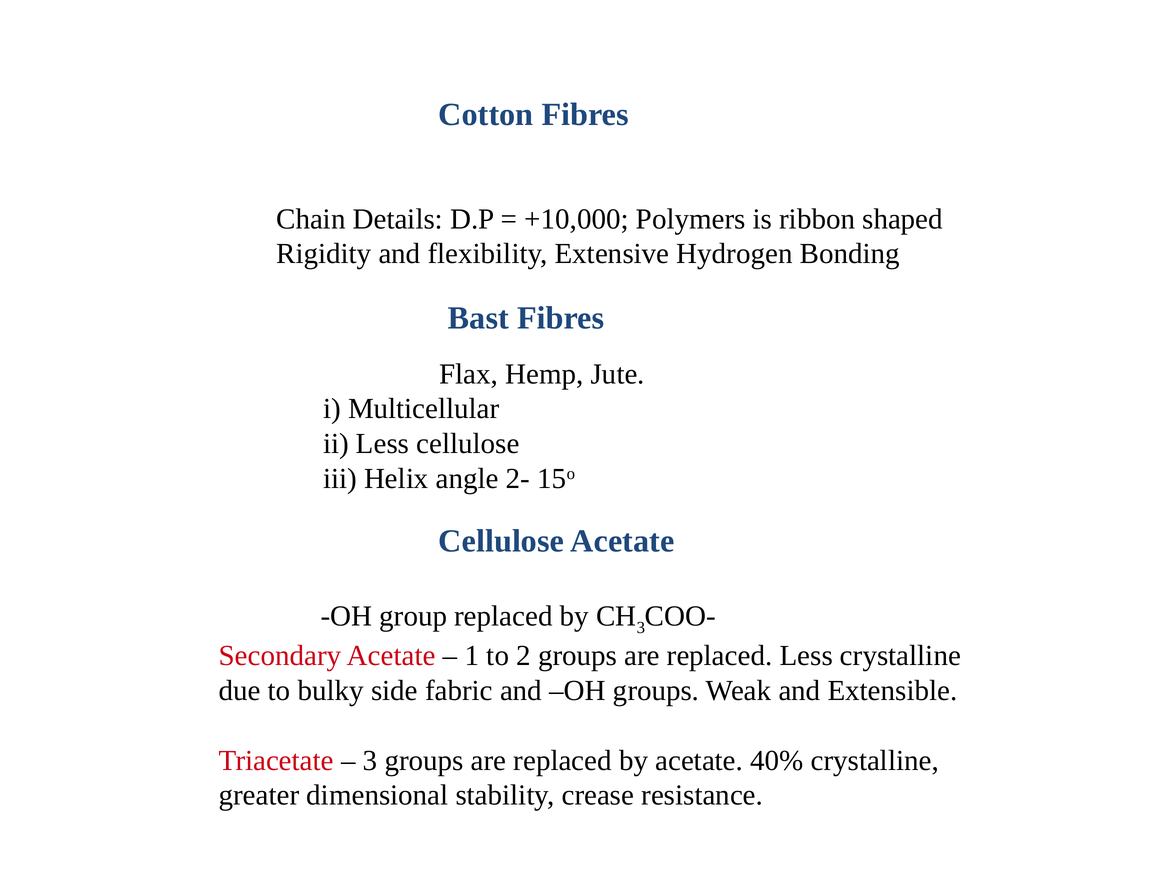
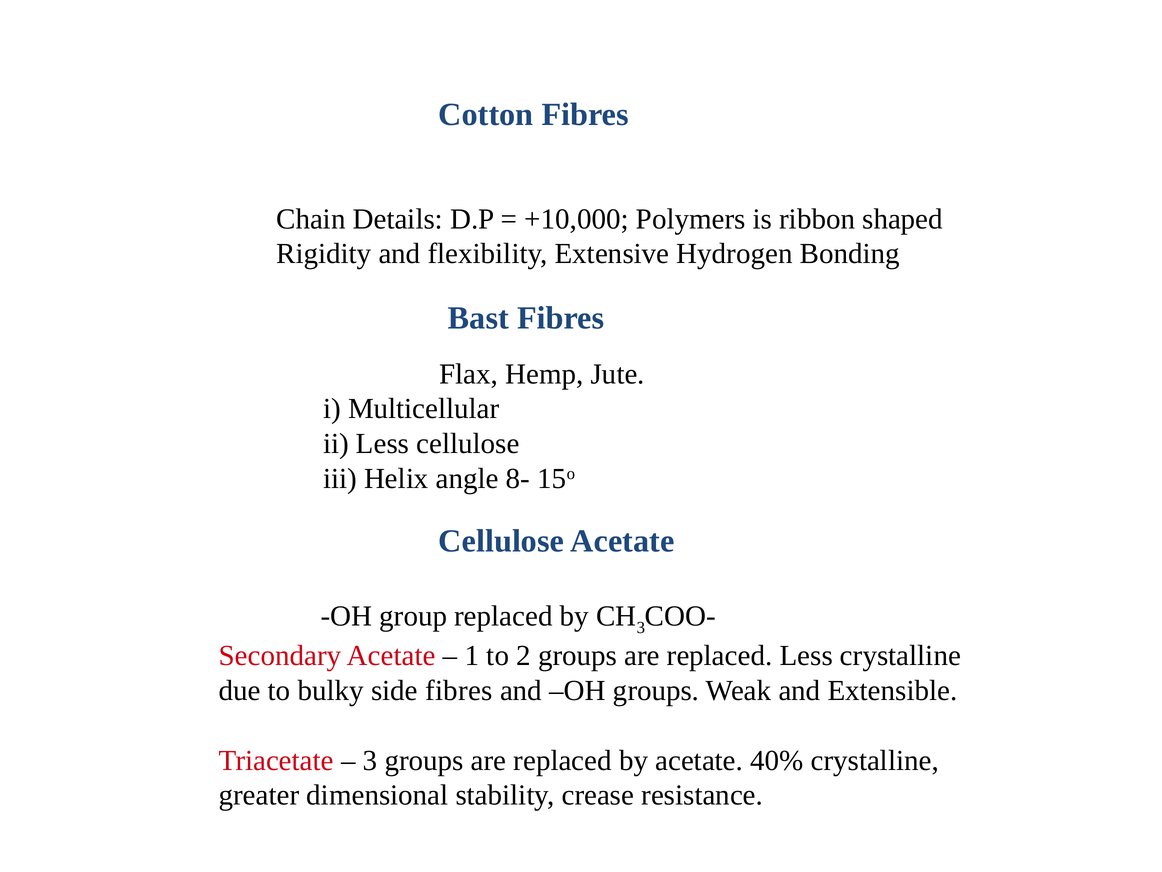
2-: 2- -> 8- (518, 478)
side fabric: fabric -> fibres (459, 690)
